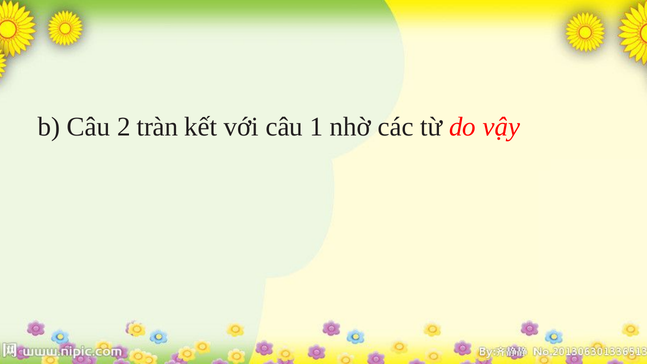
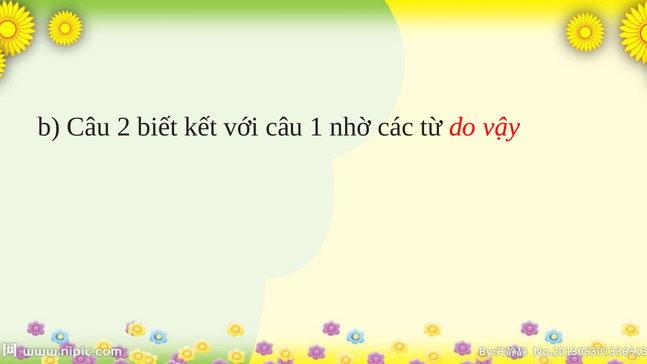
tràn: tràn -> biết (157, 127)
